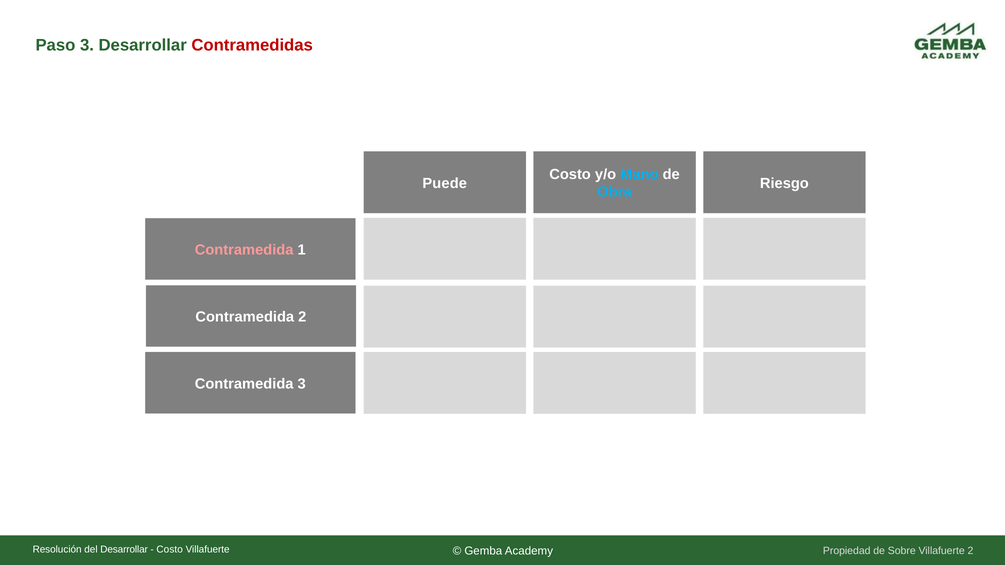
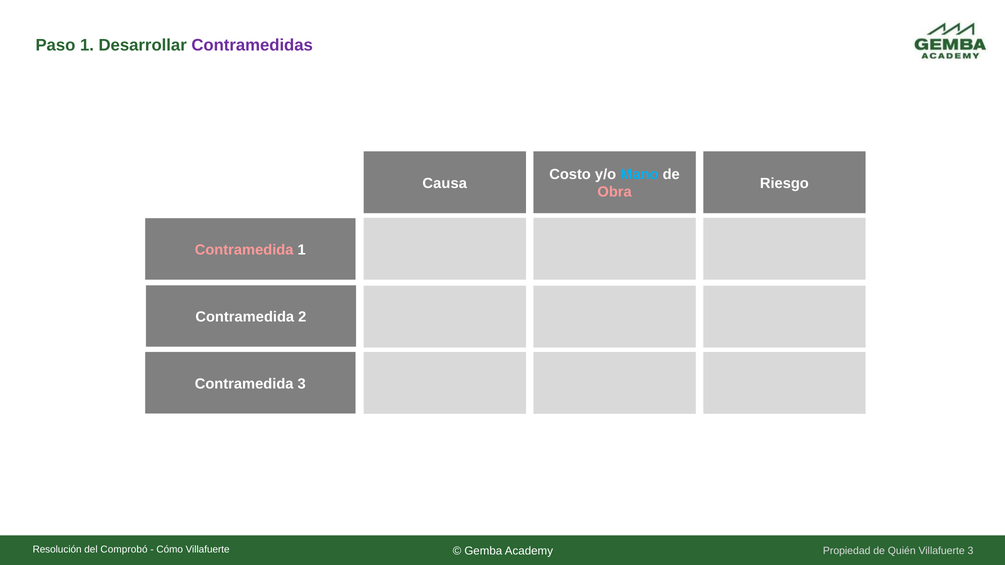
Paso 3: 3 -> 1 (87, 45)
Contramedidas colour: red -> purple (252, 45)
Puede: Puede -> Causa (445, 183)
Obra colour: light blue -> pink (615, 192)
del Desarrollar: Desarrollar -> Comprobó (124, 550)
Costo: Costo -> Cómo (170, 550)
Sobre: Sobre -> Quién (902, 551)
Villafuerte 2: 2 -> 3 (970, 551)
